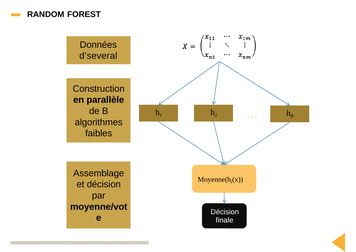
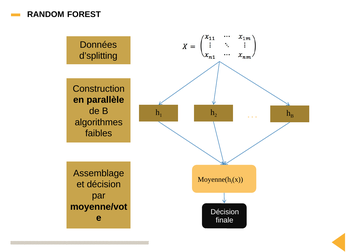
d’several: d’several -> d’splitting (98, 56)
